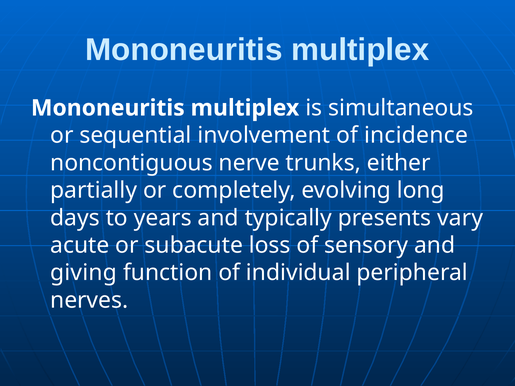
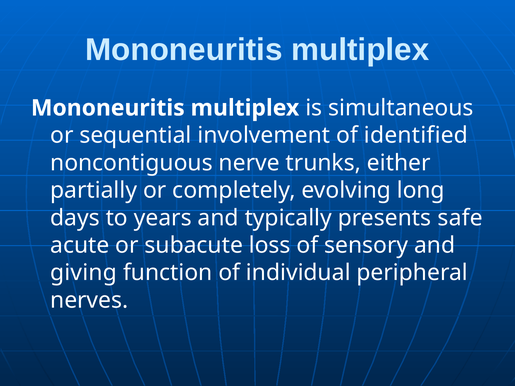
incidence: incidence -> identified (416, 136)
vary: vary -> safe (460, 218)
